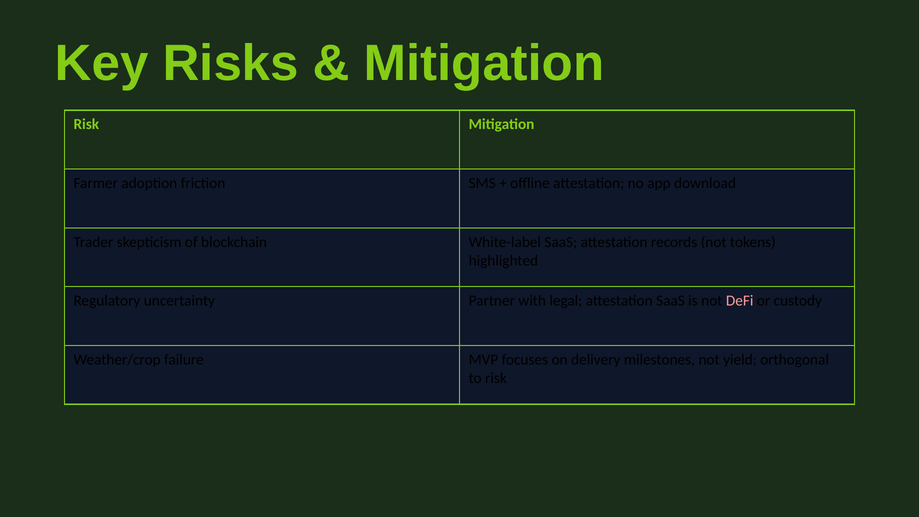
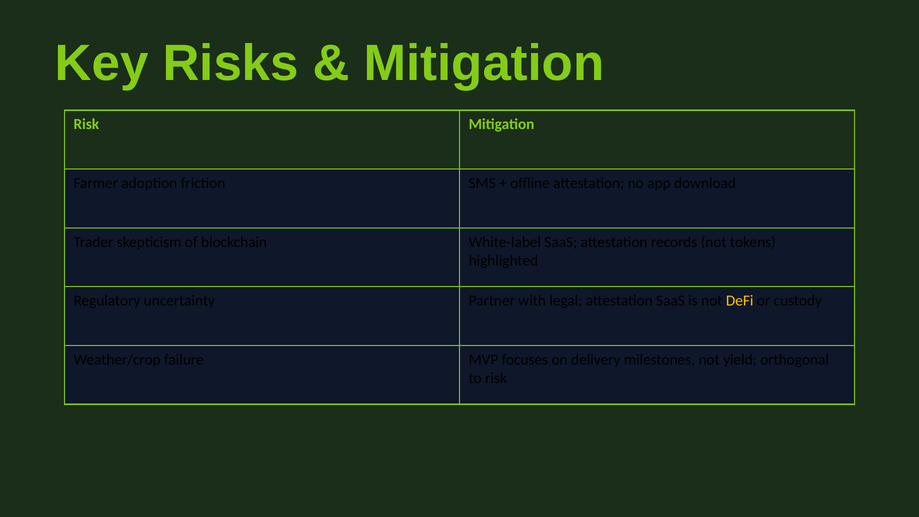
DeFi colour: pink -> yellow (740, 301)
